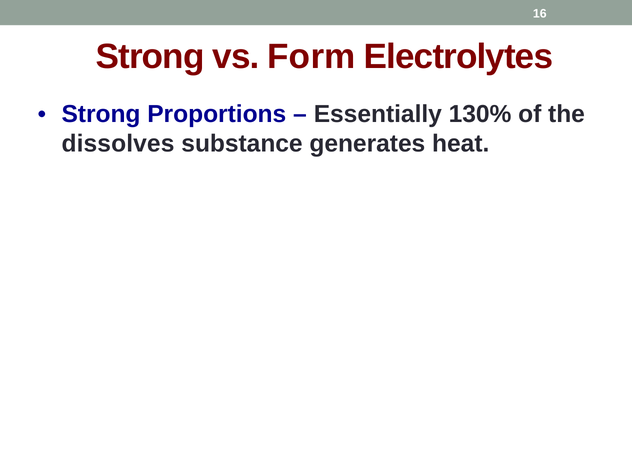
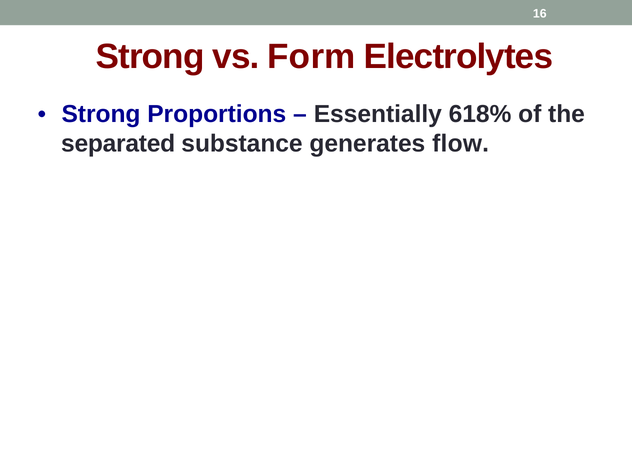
130%: 130% -> 618% (480, 114)
dissolves: dissolves -> separated (118, 144)
heat: heat -> flow (461, 144)
